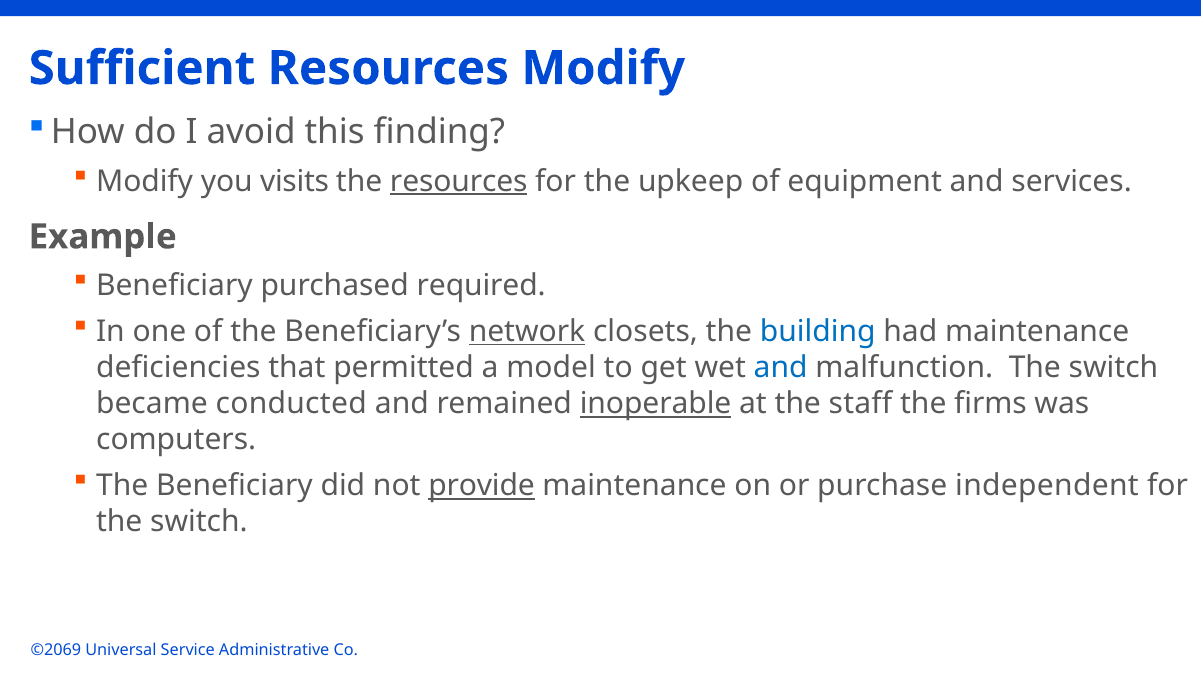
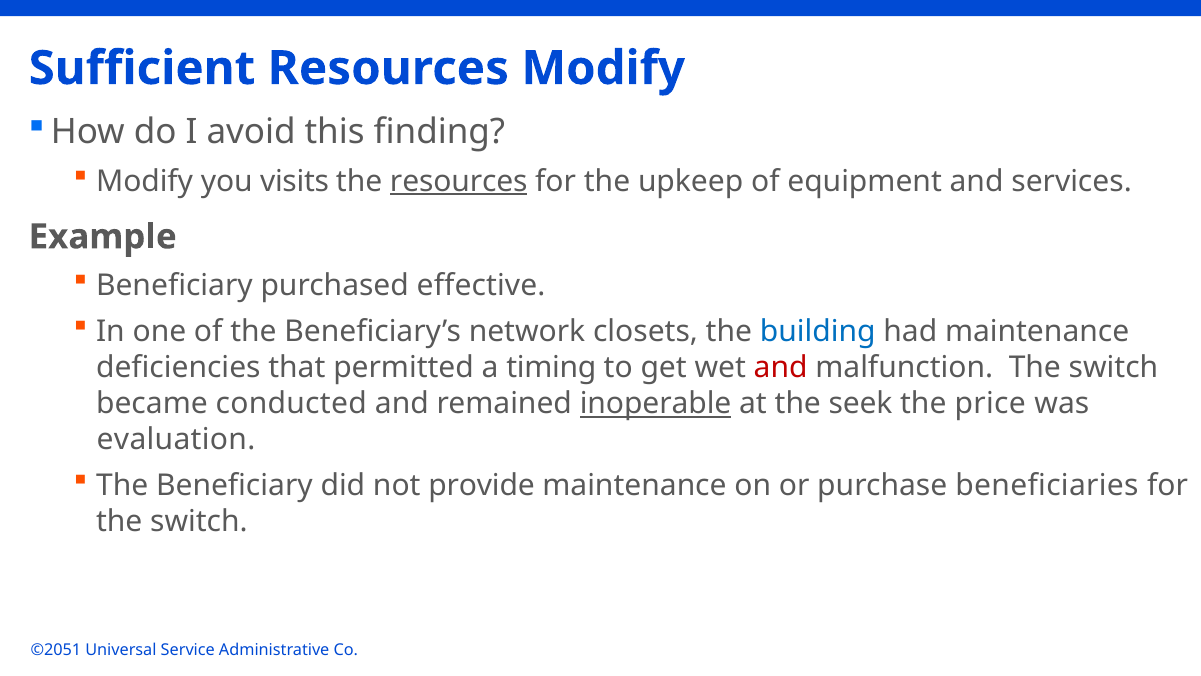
required: required -> effective (481, 285)
network underline: present -> none (527, 331)
model: model -> timing (551, 367)
and colour: blue -> red (781, 367)
staff: staff -> seek (861, 403)
firms: firms -> price (990, 403)
computers: computers -> evaluation (176, 440)
provide underline: present -> none (482, 486)
independent: independent -> beneficiaries (1047, 486)
©2069: ©2069 -> ©2051 (56, 650)
